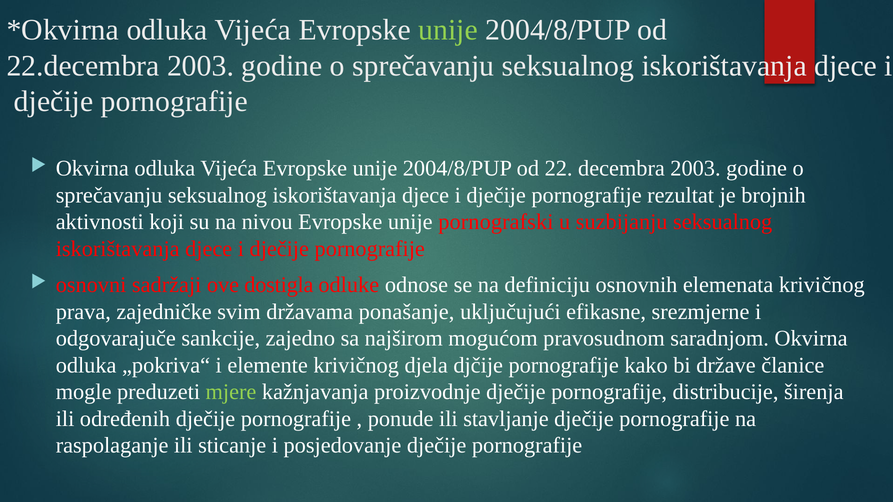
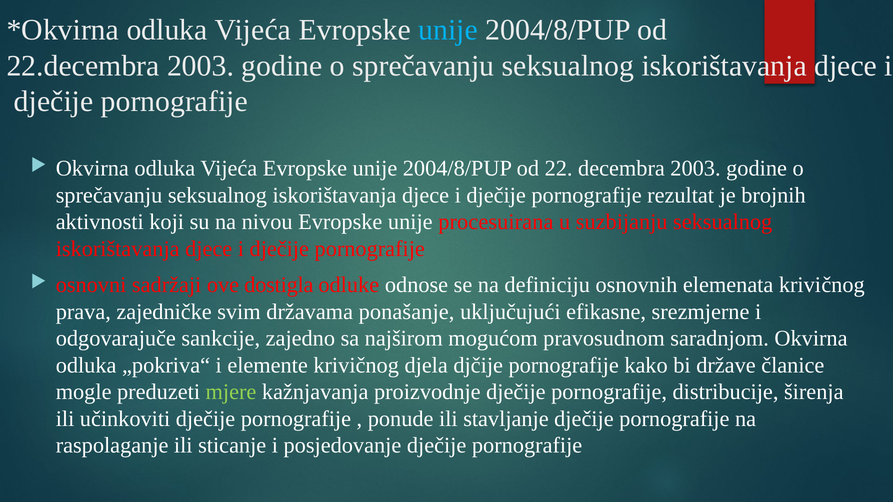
unije colour: light green -> light blue (448, 30)
pornografski: pornografski -> procesuirana (496, 222)
određenih: određenih -> učinkoviti (125, 419)
